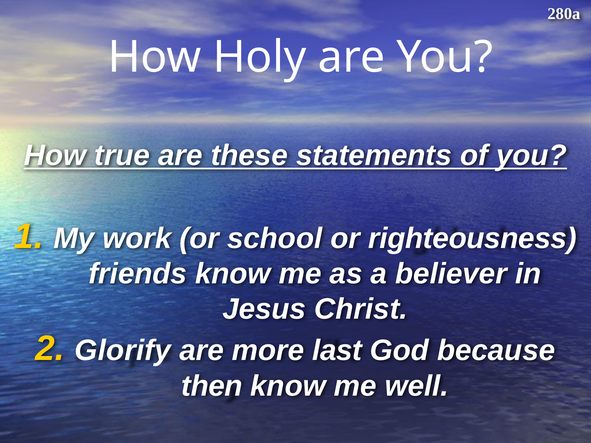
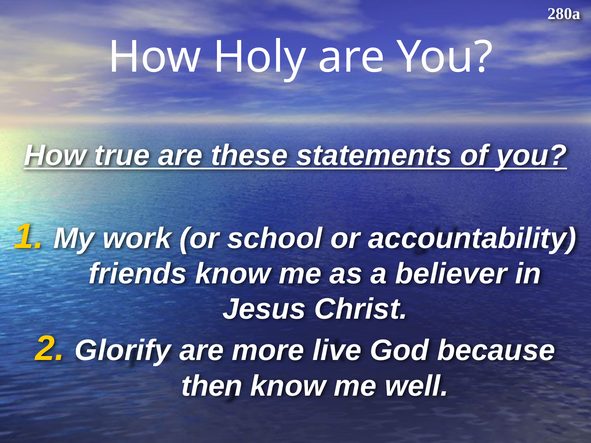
righteousness: righteousness -> accountability (472, 238)
last: last -> live (337, 351)
